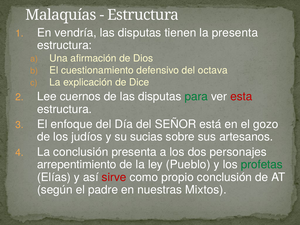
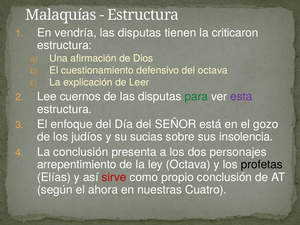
la presenta: presenta -> criticaron (235, 33)
Dice: Dice -> Leer (139, 82)
esta colour: red -> purple (241, 97)
artesanos: artesanos -> insolencia (246, 137)
ley Pueblo: Pueblo -> Octava (188, 165)
profetas colour: green -> black (262, 165)
padre: padre -> ahora (103, 190)
Mixtos: Mixtos -> Cuatro (206, 190)
